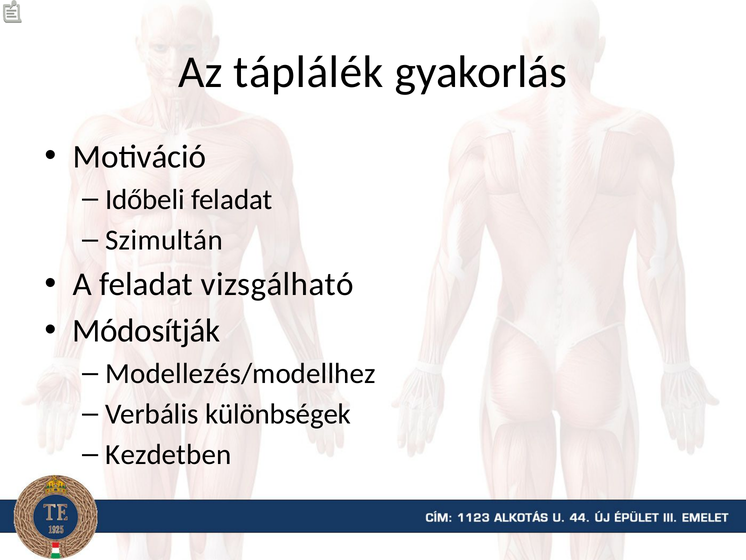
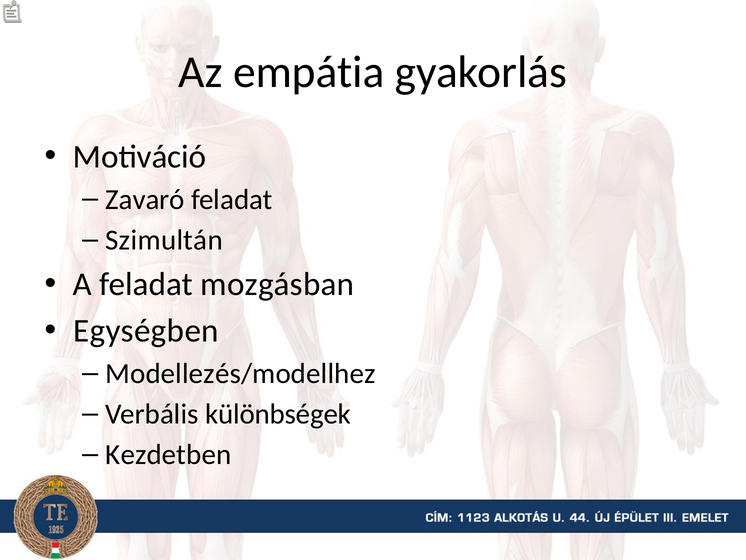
táplálék: táplálék -> empátia (309, 72)
Időbeli: Időbeli -> Zavaró (145, 199)
vizsgálható: vizsgálható -> mozgásban (277, 284)
Módosítják: Módosítják -> Egységben (146, 331)
